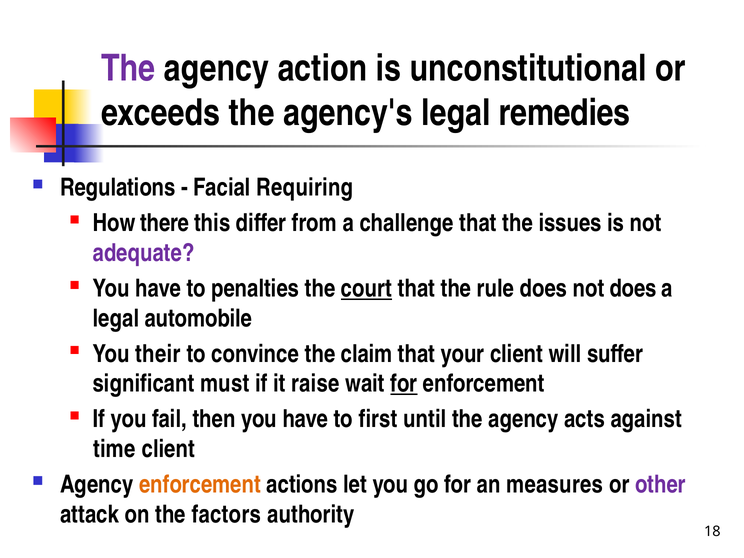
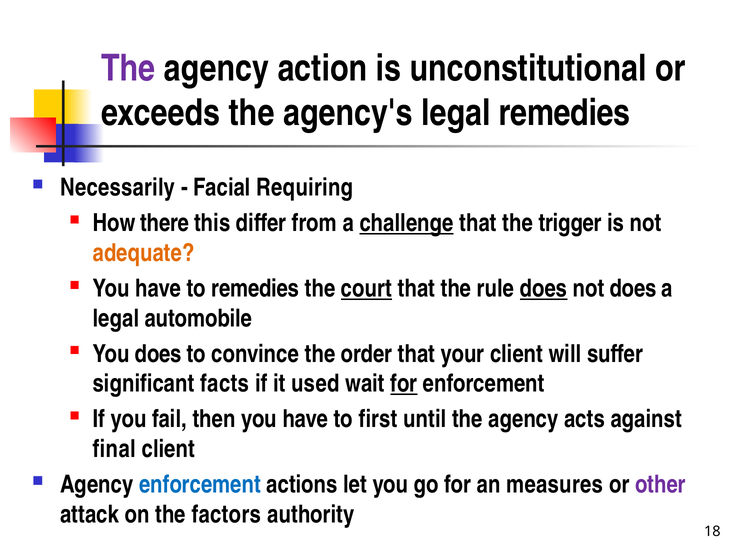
Regulations: Regulations -> Necessarily (118, 188)
challenge underline: none -> present (407, 223)
issues: issues -> trigger (570, 223)
adequate colour: purple -> orange (144, 253)
to penalties: penalties -> remedies (255, 289)
does underline: none -> present (544, 289)
You their: their -> does (158, 354)
claim: claim -> order (367, 354)
must: must -> facts (225, 384)
raise: raise -> used (315, 384)
time: time -> final (114, 449)
enforcement colour: orange -> blue (200, 485)
